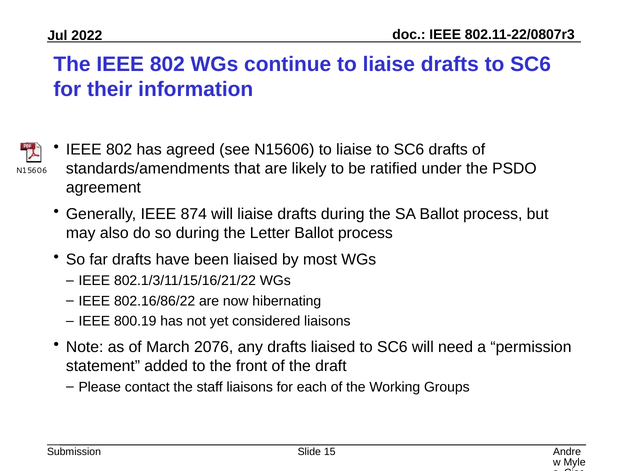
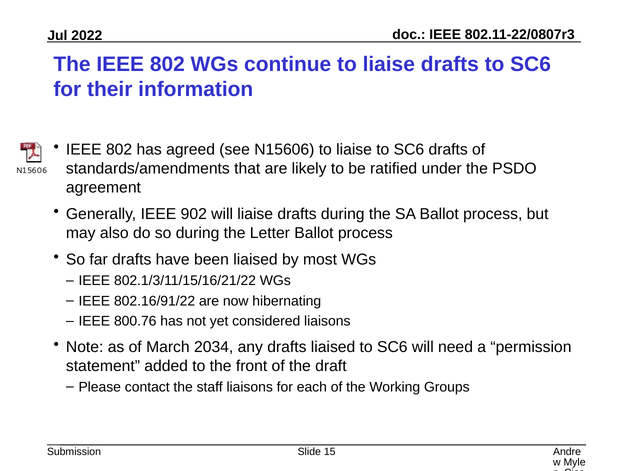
874: 874 -> 902 (194, 214)
802.16/86/22: 802.16/86/22 -> 802.16/91/22 (155, 301)
800.19: 800.19 -> 800.76 (135, 321)
2076: 2076 -> 2034 (214, 347)
